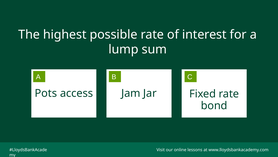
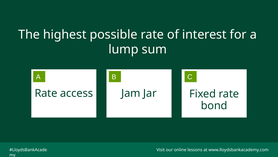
Pots: Pots -> Rate (46, 93)
